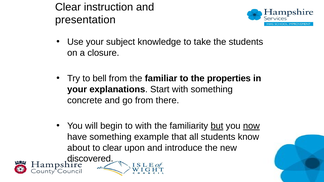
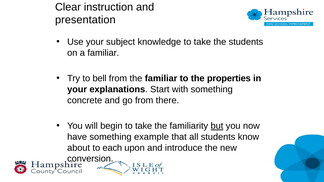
a closure: closure -> familiar (103, 53)
begin to with: with -> take (144, 126)
now underline: present -> none (251, 126)
to clear: clear -> each (112, 148)
discovered: discovered -> conversion (90, 159)
